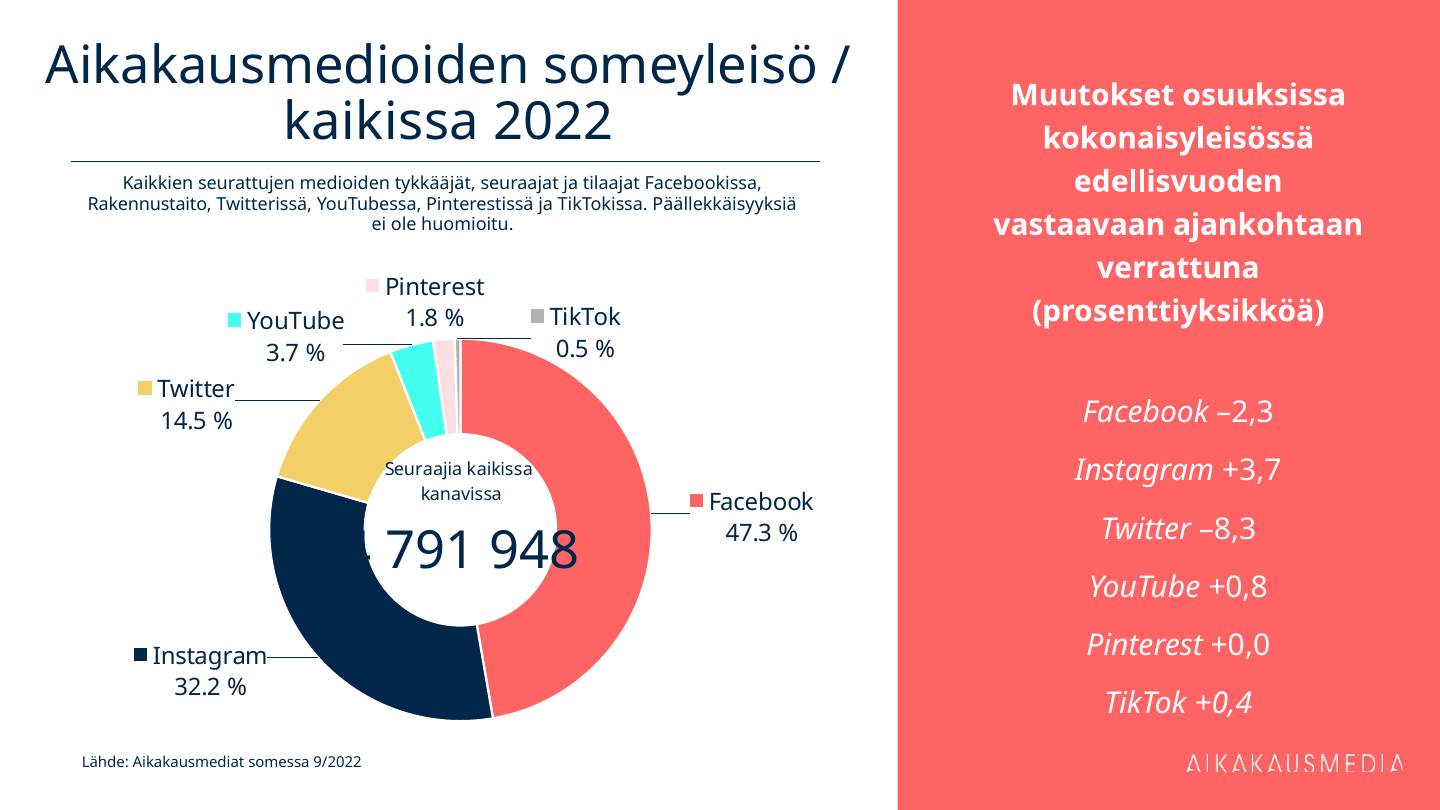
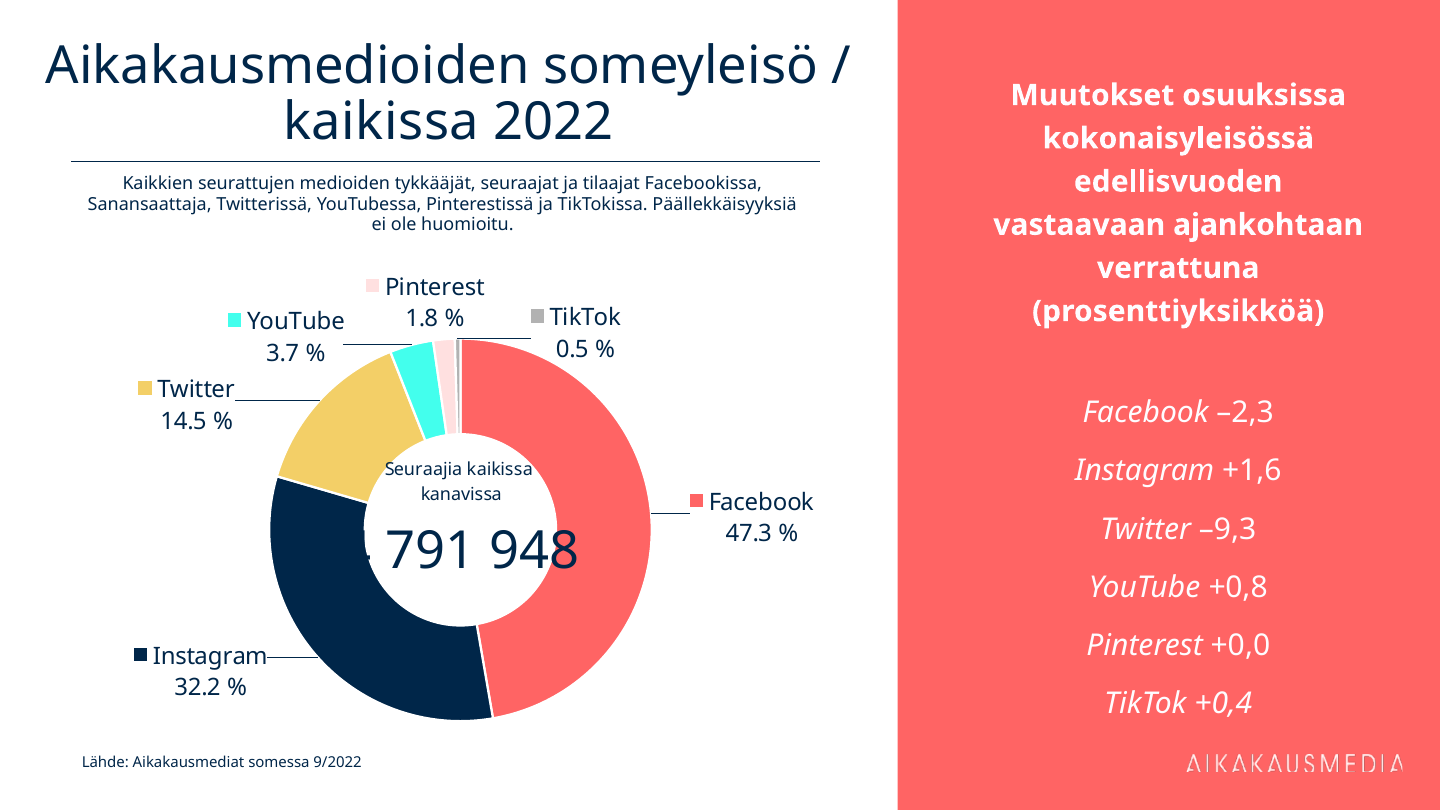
Rakennustaito: Rakennustaito -> Sanansaattaja (150, 204)
+3,7: +3,7 -> +1,6 (1252, 471)
–8,3: –8,3 -> –9,3 (1228, 529)
